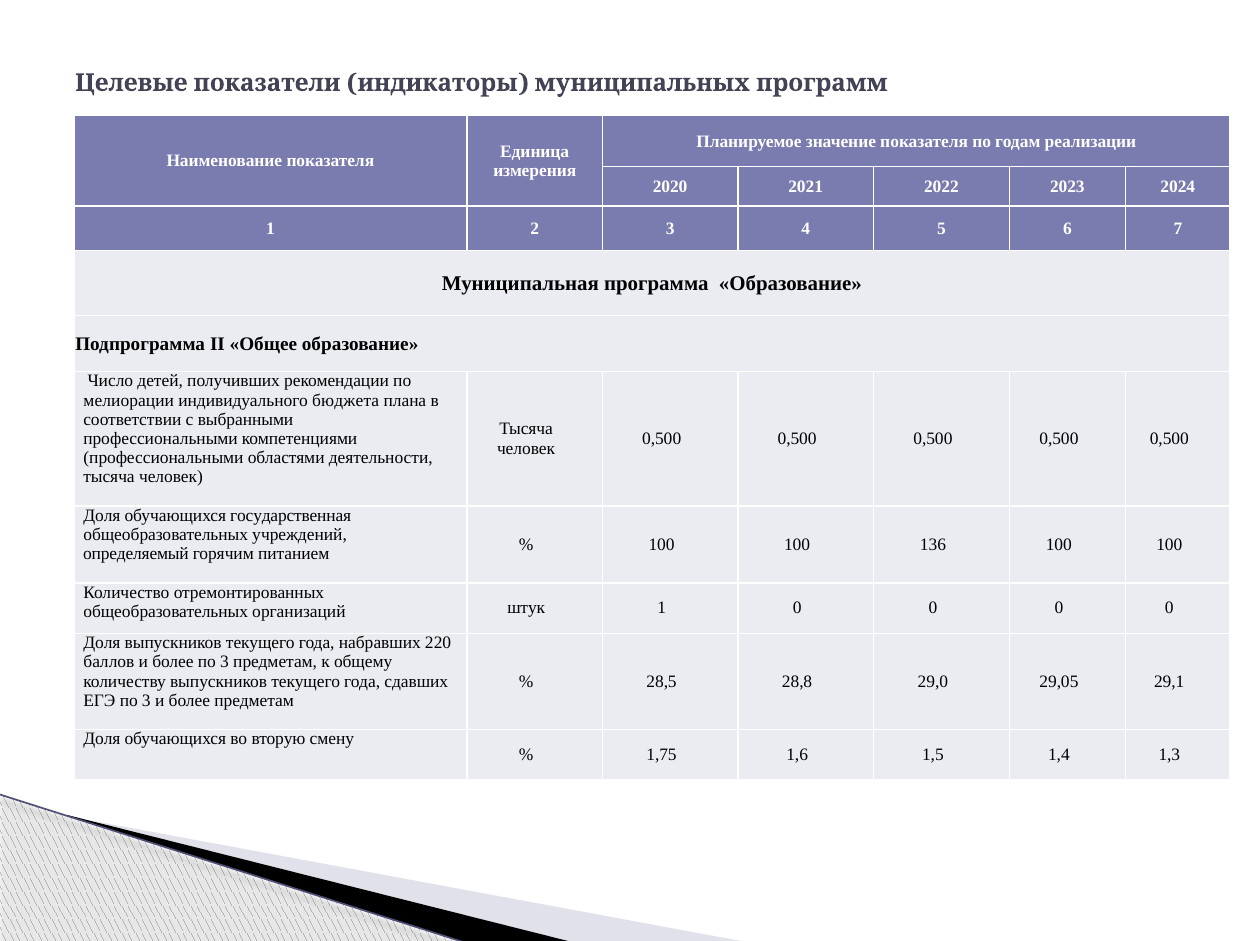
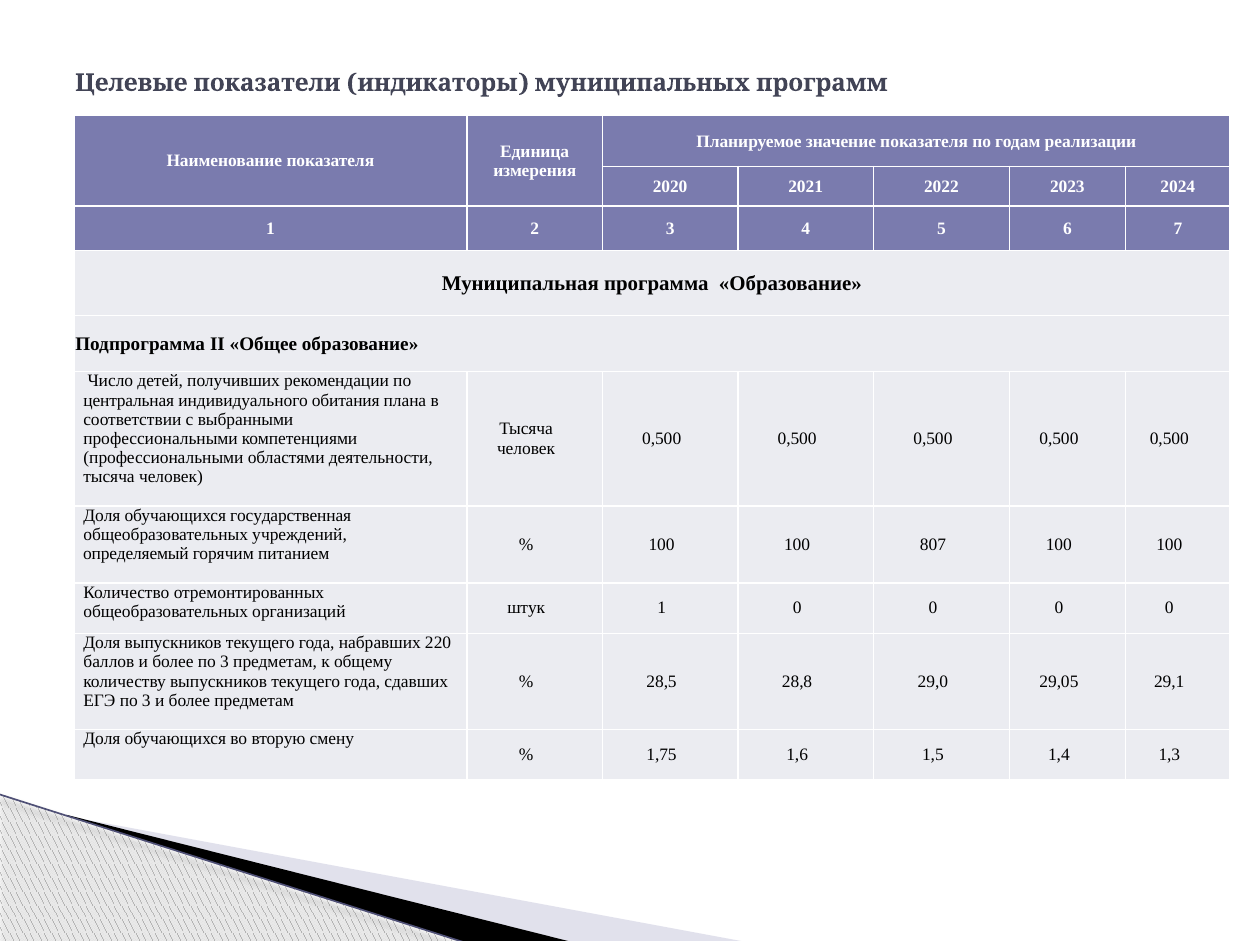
мелиорации: мелиорации -> центральная (129, 400)
бюджета: бюджета -> обитания (346, 400)
136: 136 -> 807 (933, 545)
